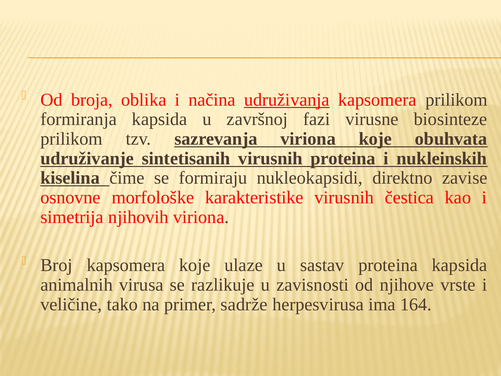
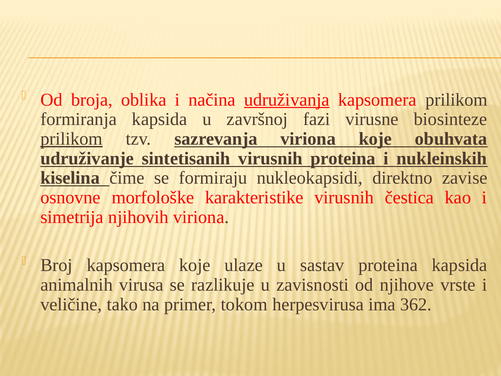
prilikom underline: none -> present (72, 139)
sadrže: sadrže -> tokom (244, 304)
164: 164 -> 362 (416, 304)
